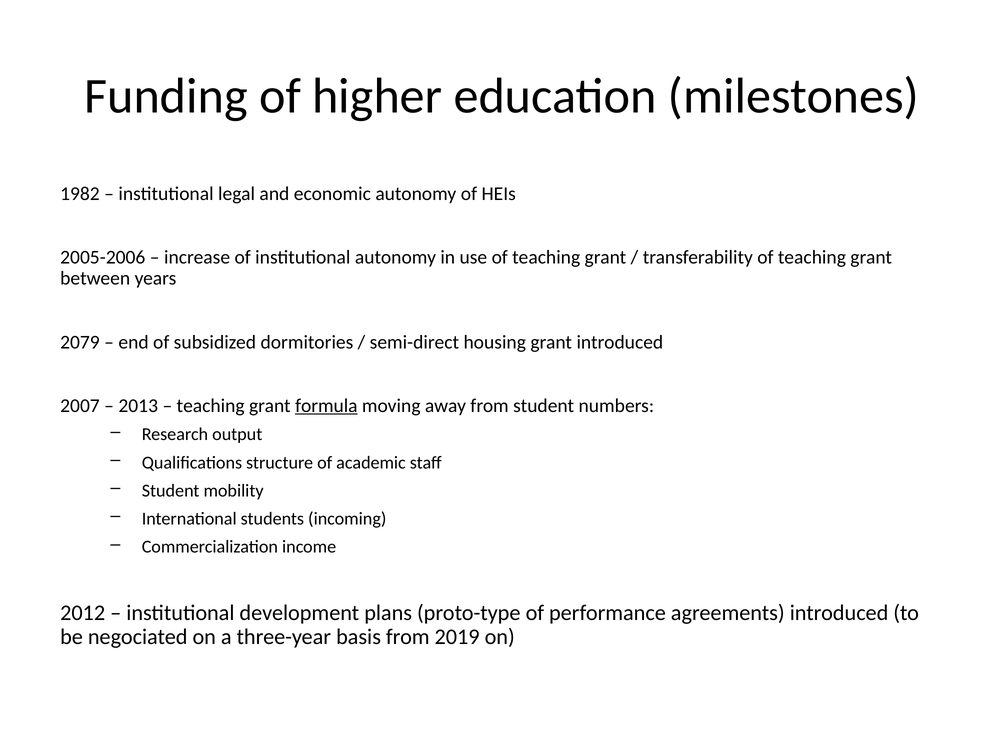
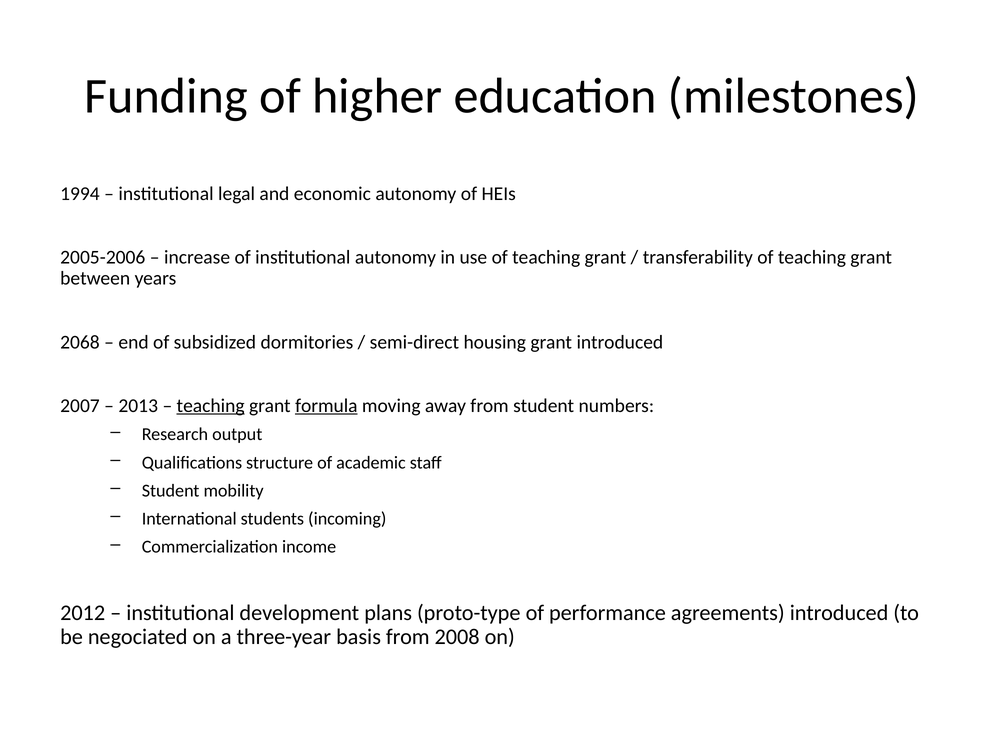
1982: 1982 -> 1994 (80, 194)
2079: 2079 -> 2068 (80, 342)
teaching underline: none -> present (211, 406)
2019: 2019 -> 2008 (457, 637)
